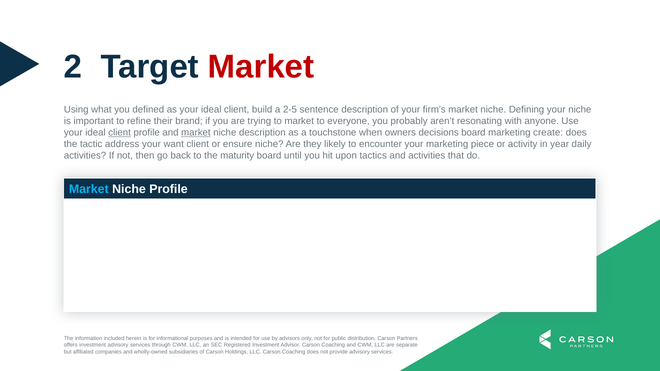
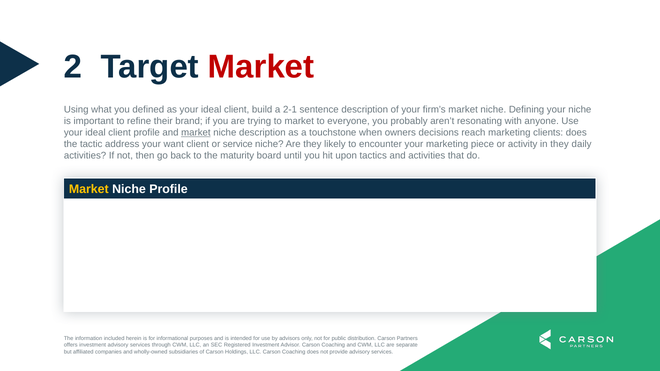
2-5: 2-5 -> 2-1 (290, 110)
client underline: present -> none (120, 133)
decisions board: board -> reach (473, 133)
create: create -> clients (548, 133)
ensure: ensure -> service (238, 144)
in year: year -> they (560, 144)
Market colour: light blue -> yellow (89, 189)
